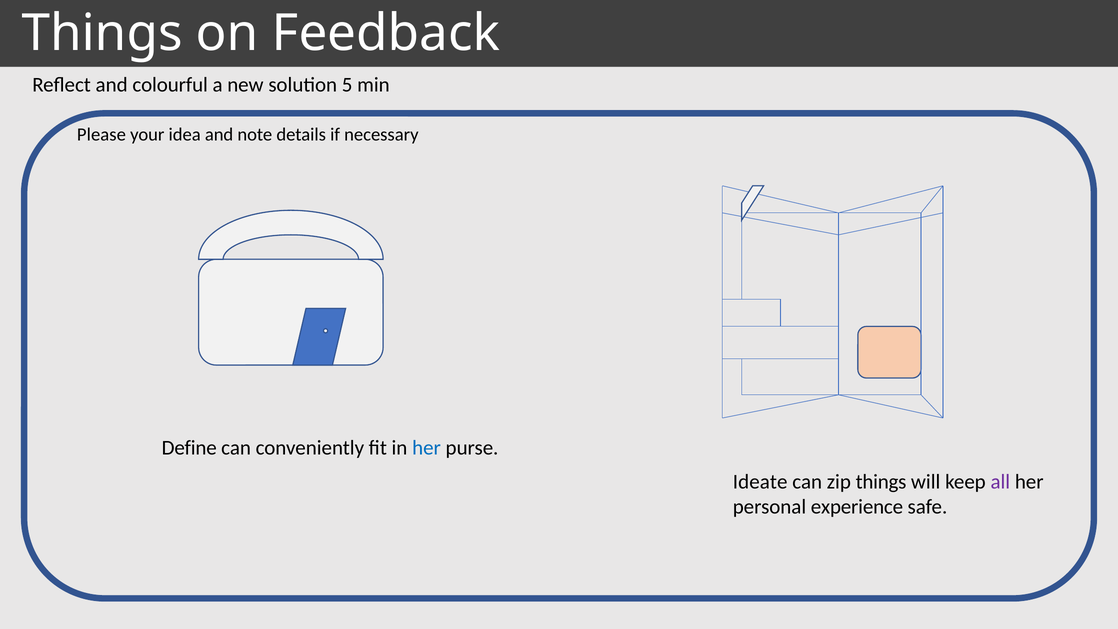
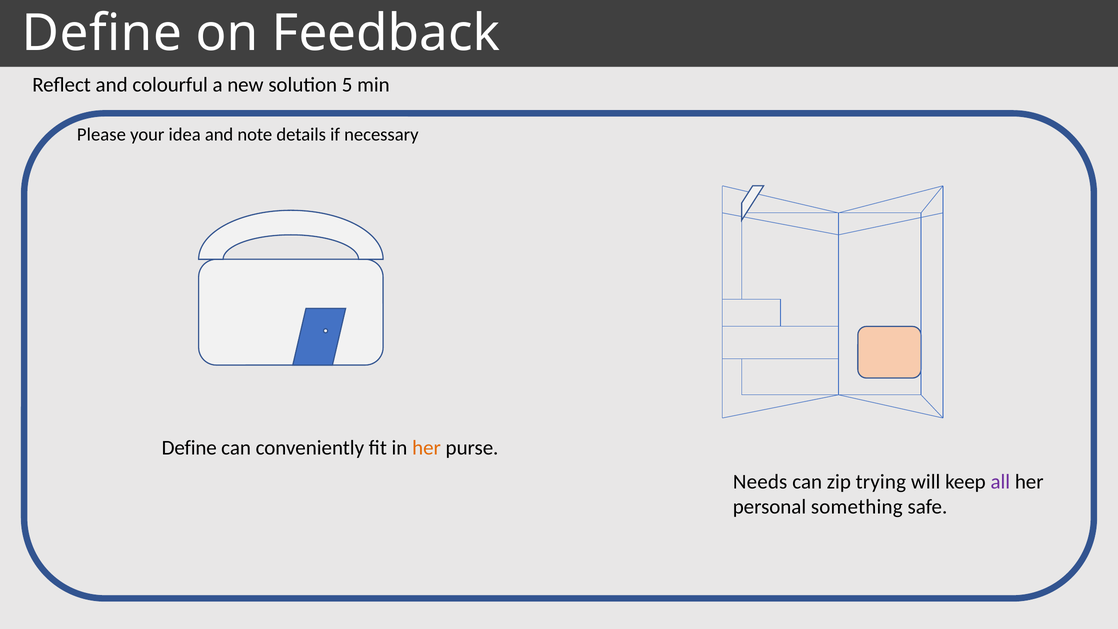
Things: Things -> Define (102, 33)
her colour: blue -> orange (427, 448)
Ideate: Ideate -> Needs (760, 482)
zip things: things -> trying (881, 482)
experience: experience -> something (857, 507)
